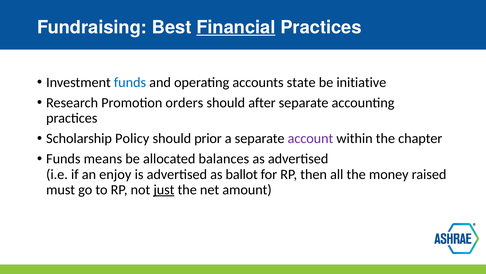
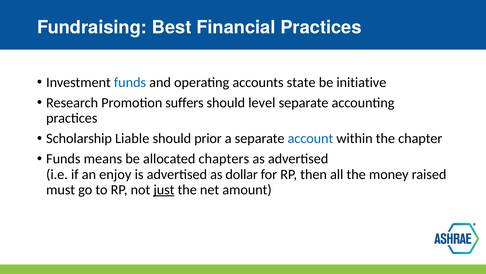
Financial underline: present -> none (236, 27)
orders: orders -> suffers (184, 103)
after: after -> level (262, 103)
Policy: Policy -> Liable (132, 138)
account colour: purple -> blue (310, 138)
balances: balances -> chapters (224, 159)
ballot: ballot -> dollar (242, 174)
